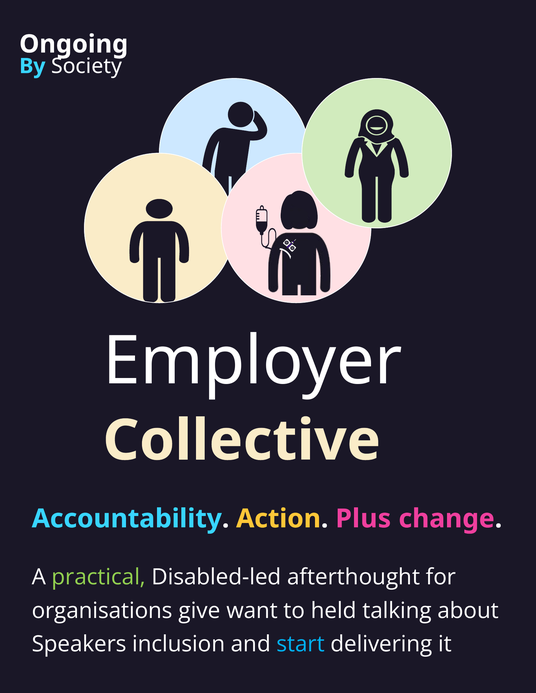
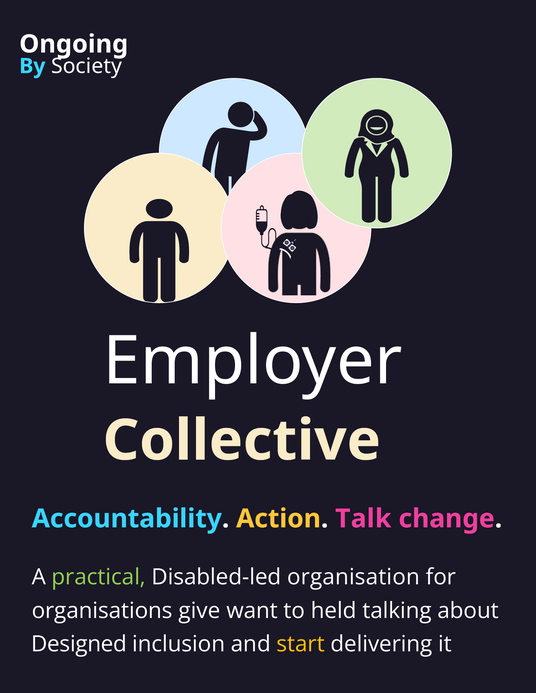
Plus: Plus -> Talk (363, 519)
afterthought: afterthought -> organisation (353, 578)
Speakers: Speakers -> Designed (79, 645)
start colour: light blue -> yellow (301, 645)
